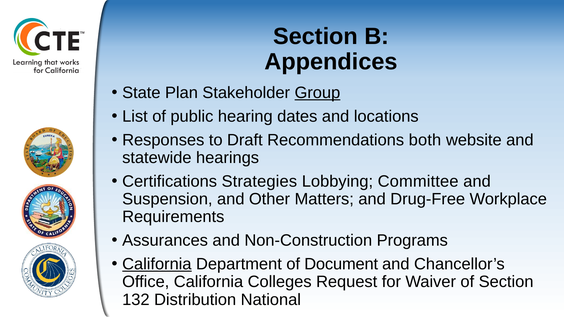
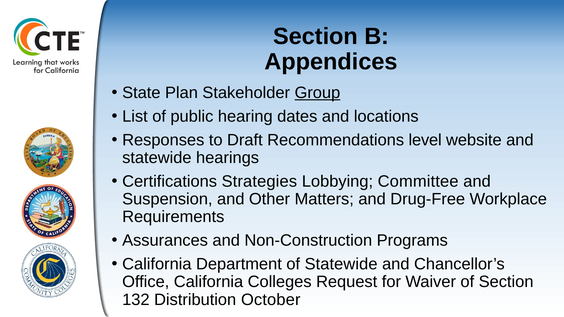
both: both -> level (425, 140)
California underline: present -> none (157, 264)
of Document: Document -> Statewide (341, 264)
National: National -> October (271, 300)
